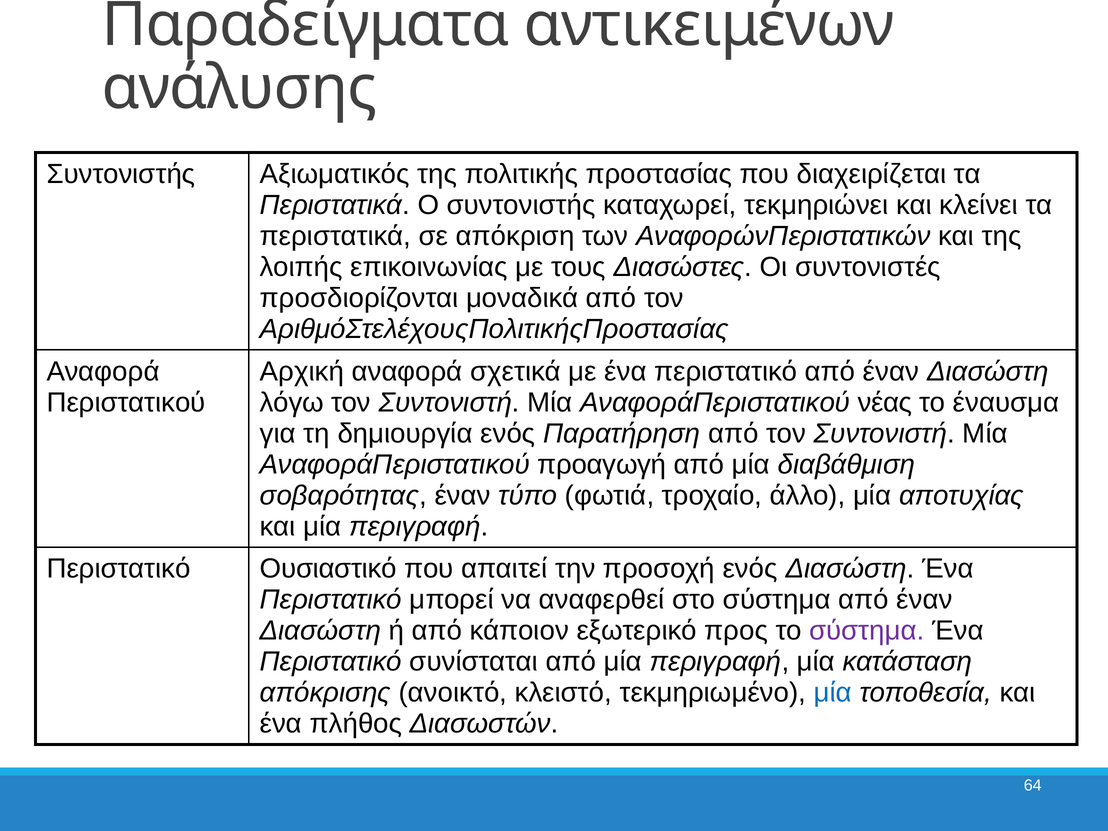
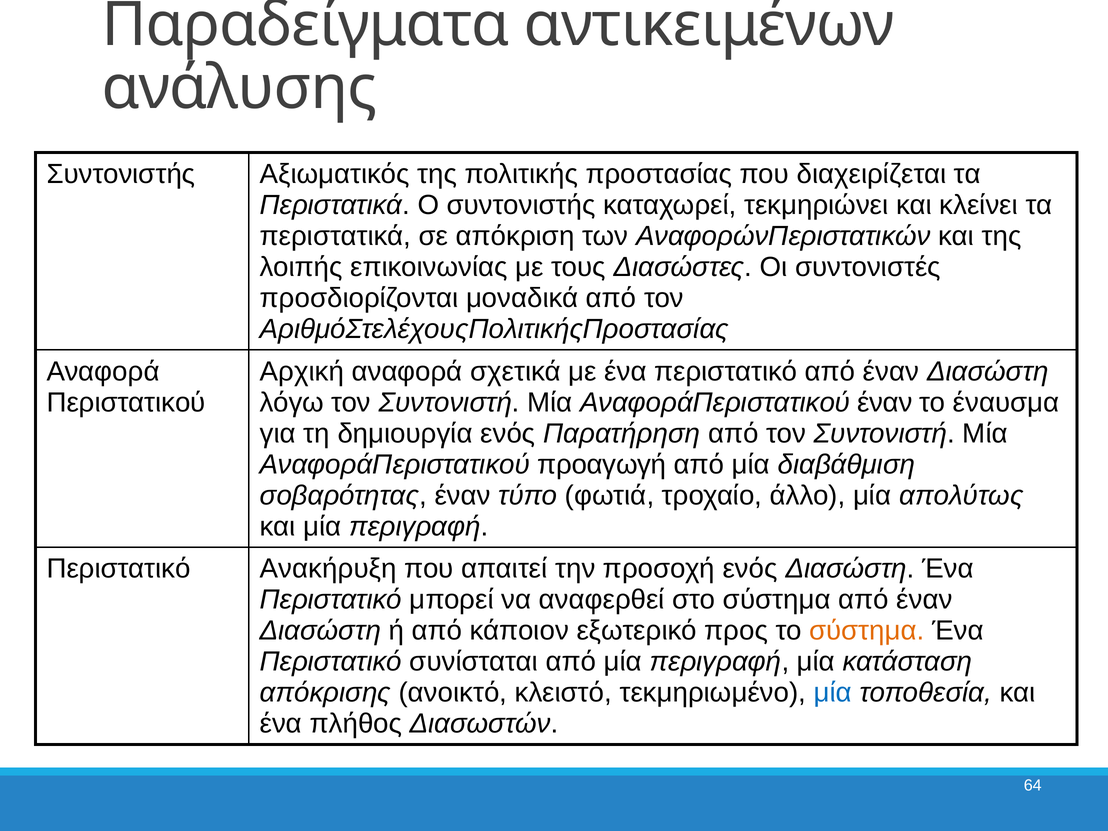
ΑναφοράΠεριστατικού νέας: νέας -> έναν (885, 402)
αποτυχίας: αποτυχίας -> απολύτως (961, 495)
Ουσιαστικό: Ουσιαστικό -> Ανακήρυξη (328, 569)
σύστημα colour: purple -> orange (867, 631)
